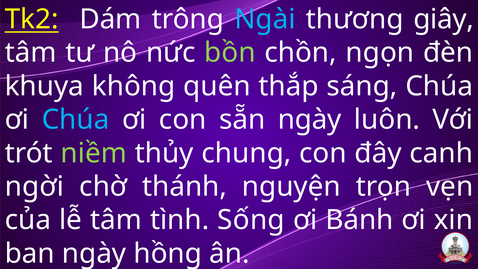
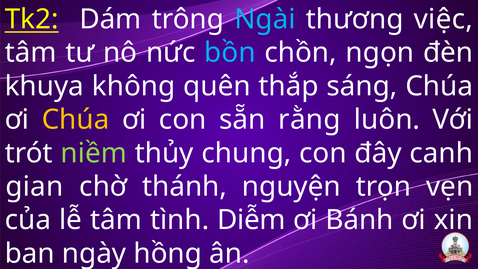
giây: giây -> việc (443, 19)
bồn colour: light green -> light blue (230, 53)
Chúa colour: light blue -> yellow (76, 120)
sẵn ngày: ngày -> rằng (309, 120)
ngời: ngời -> gian (34, 187)
Sống: Sống -> Diễm (251, 220)
